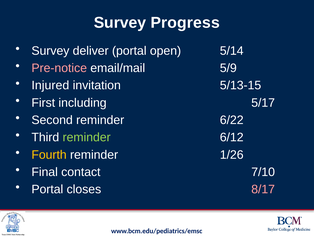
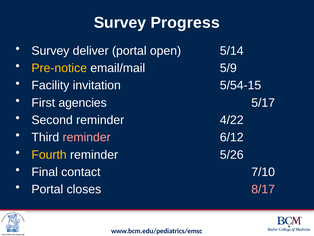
Pre-notice colour: pink -> yellow (59, 68)
Injured: Injured -> Facility (50, 85)
5/13-15: 5/13-15 -> 5/54-15 (241, 85)
including: including -> agencies (83, 103)
6/22: 6/22 -> 4/22 (232, 120)
reminder colour: light green -> pink (87, 137)
1/26: 1/26 -> 5/26 (232, 154)
